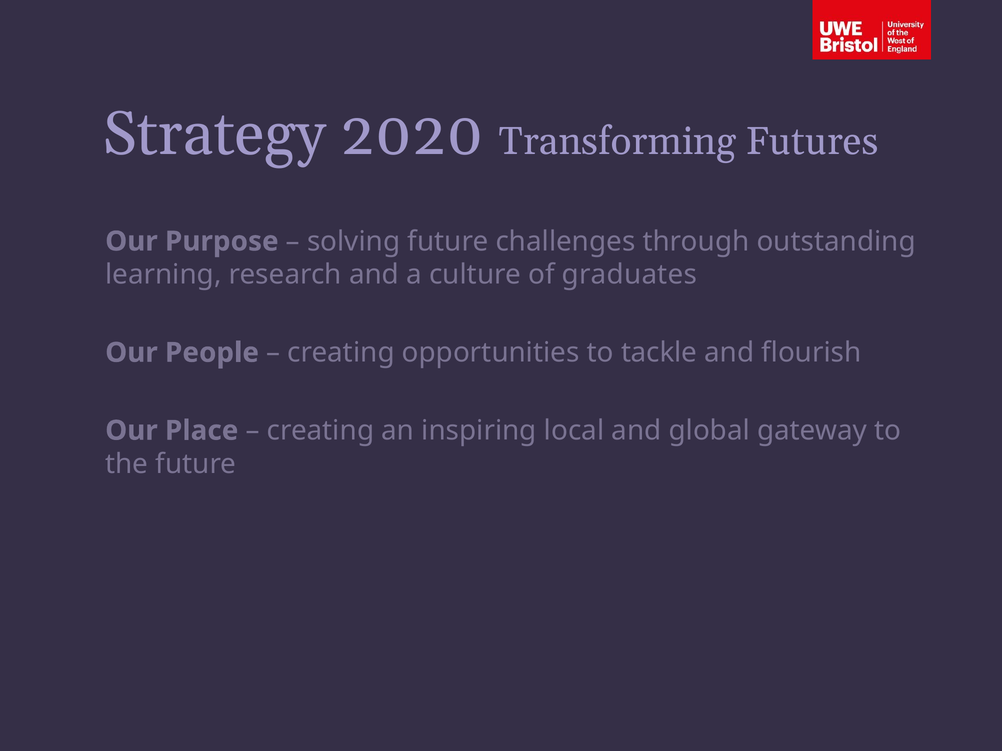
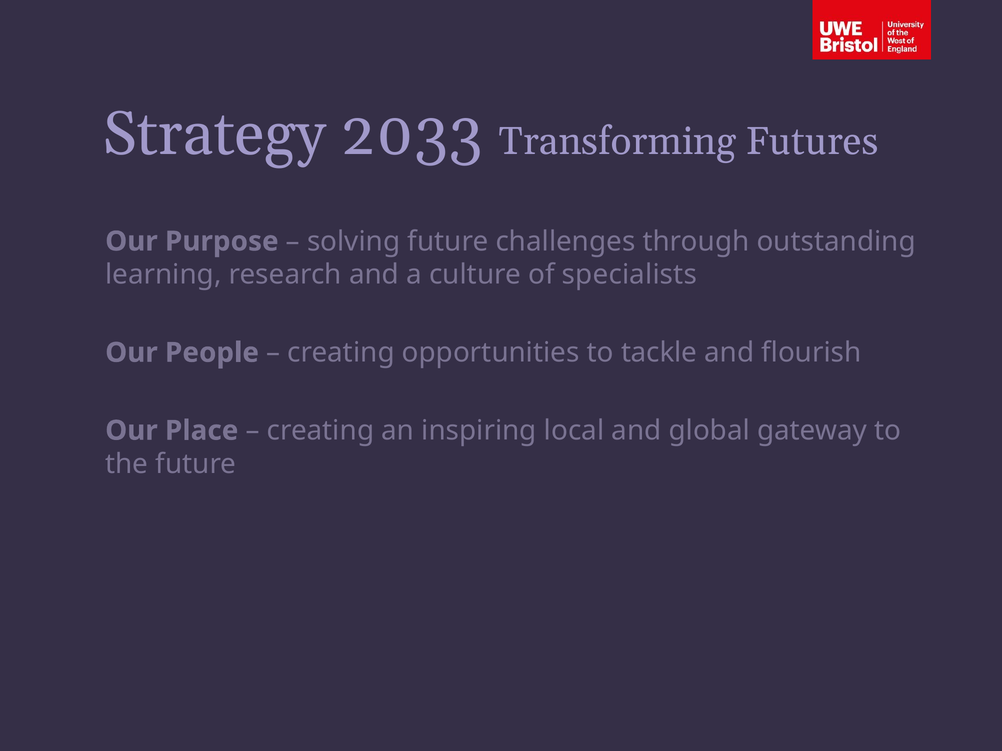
2020: 2020 -> 2033 (412, 134)
graduates: graduates -> specialists (629, 275)
